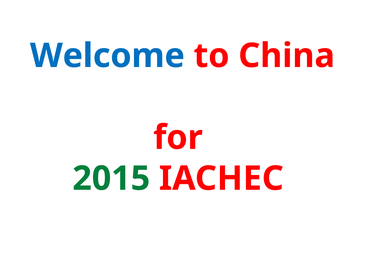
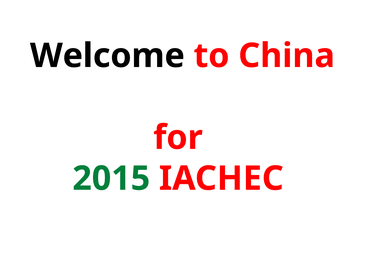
Welcome colour: blue -> black (107, 56)
